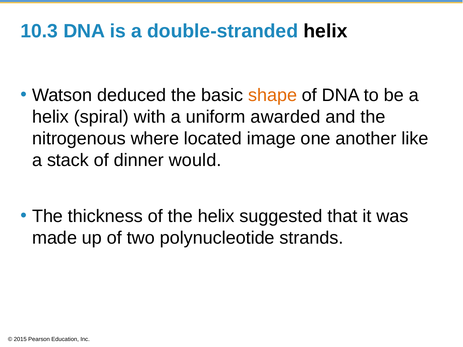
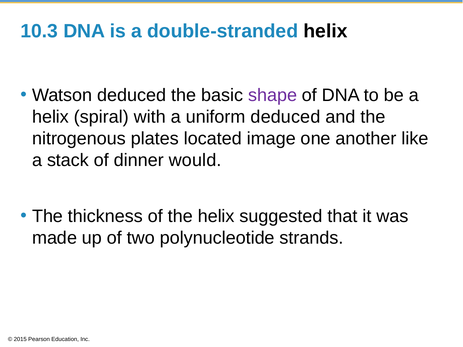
shape colour: orange -> purple (273, 95)
uniform awarded: awarded -> deduced (285, 117)
where: where -> plates (155, 139)
